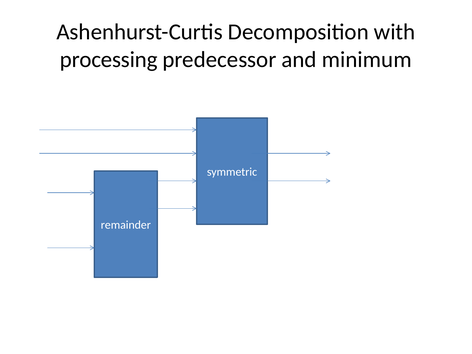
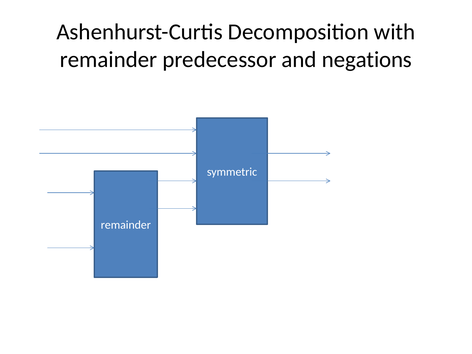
processing: processing -> remainder (109, 59)
minimum: minimum -> negations (367, 59)
